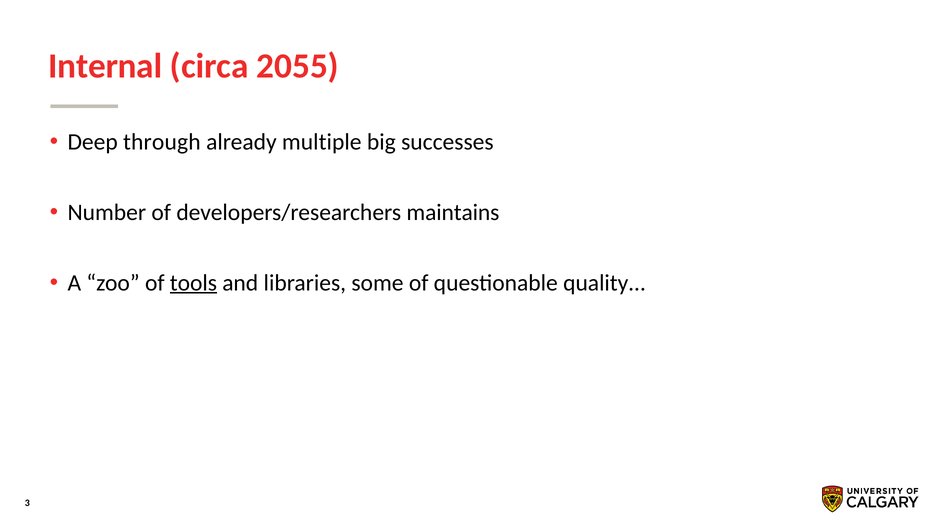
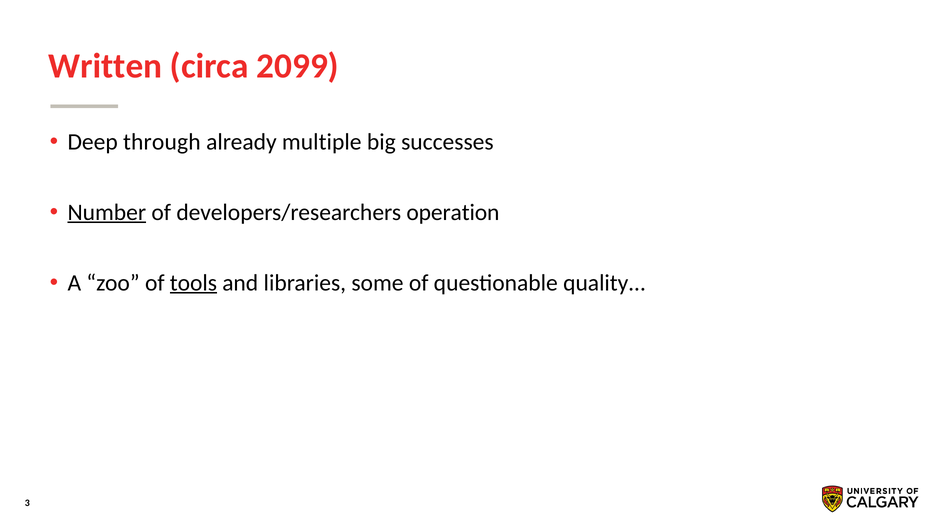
Internal: Internal -> Written (105, 66)
2055: 2055 -> 2099 (298, 66)
Number underline: none -> present (107, 212)
maintains: maintains -> operation (453, 212)
